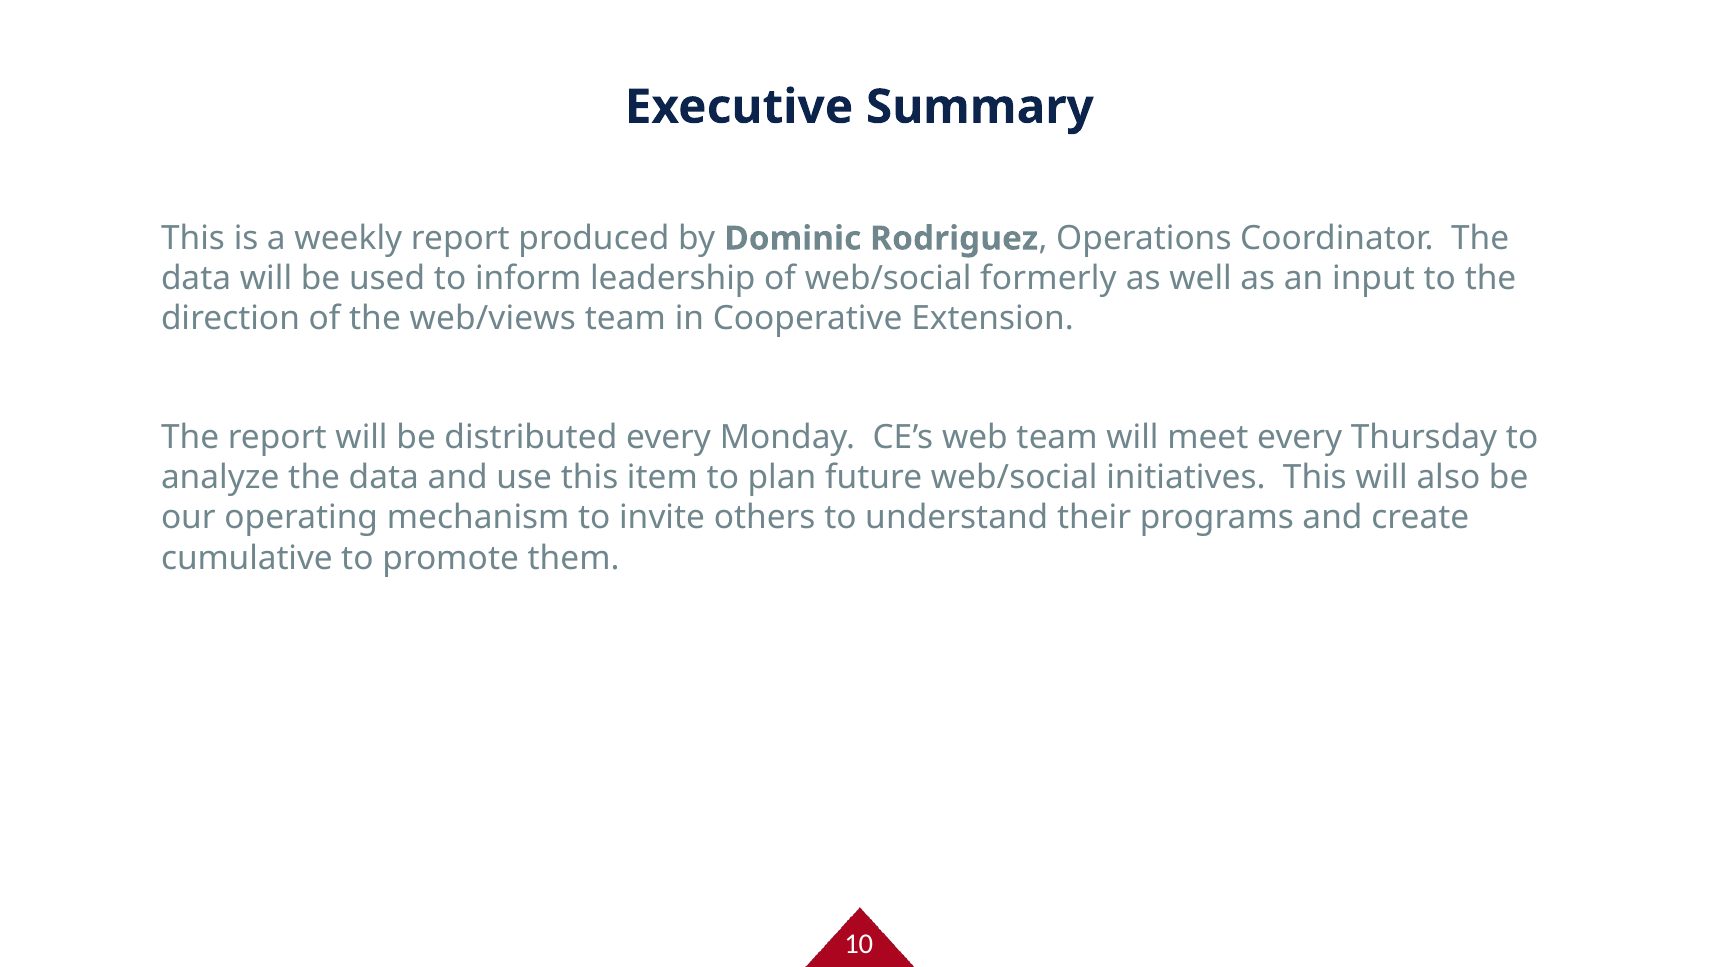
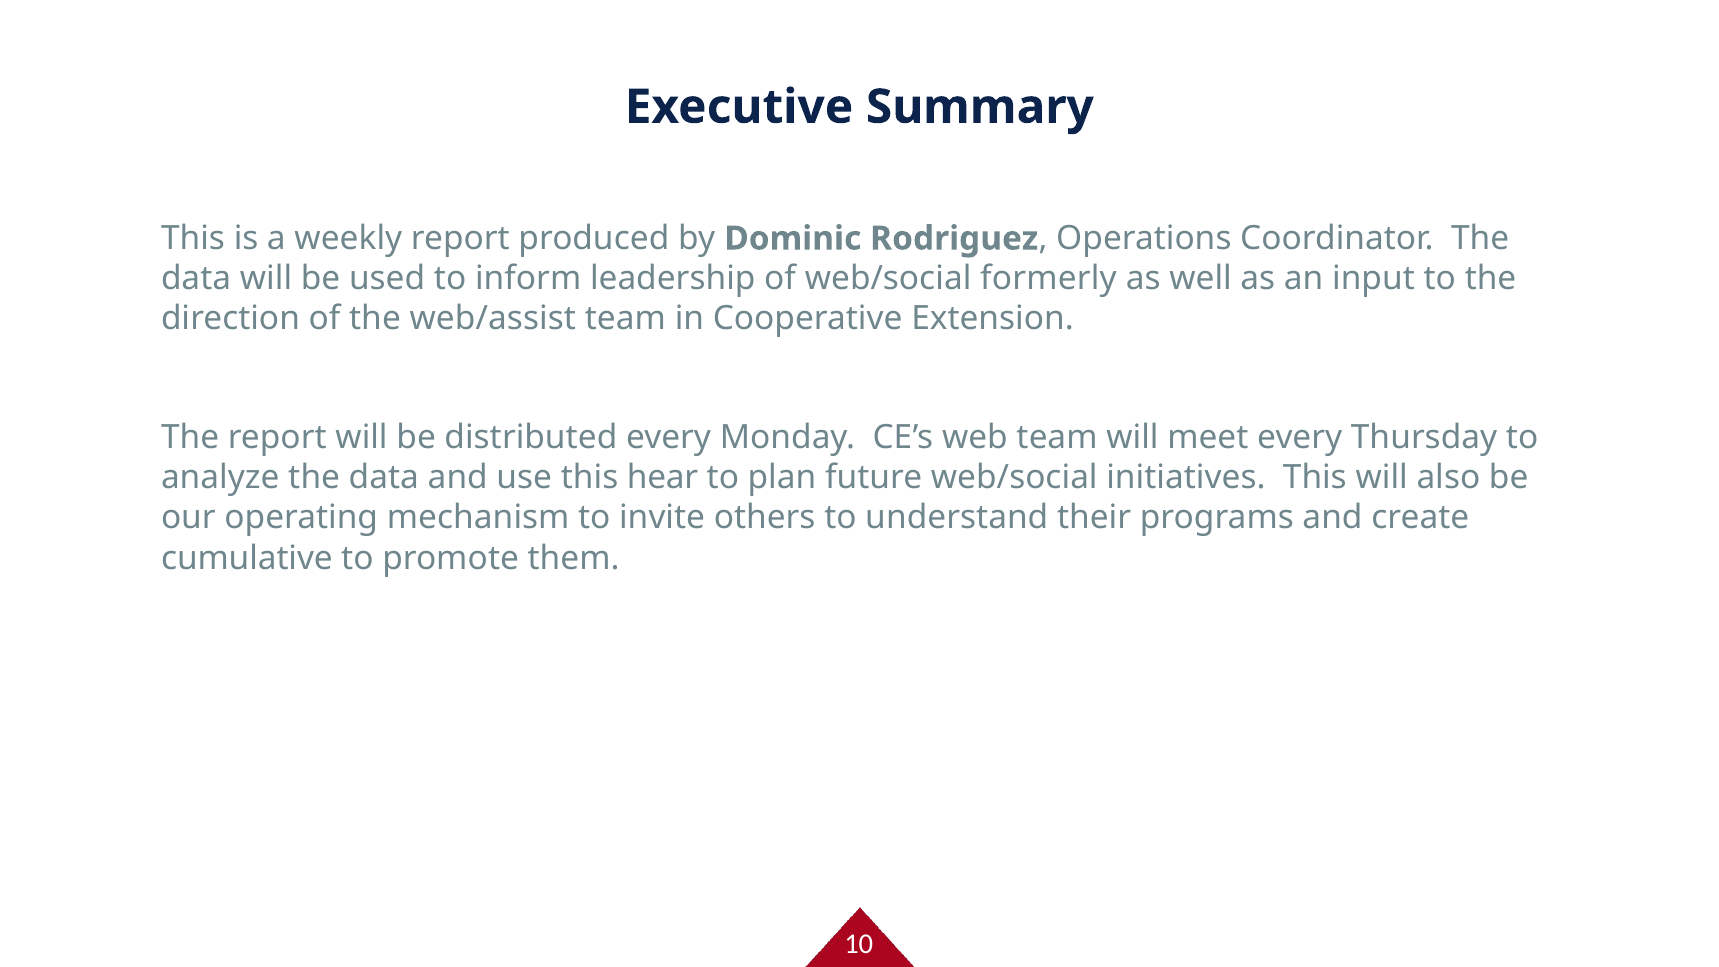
web/views: web/views -> web/assist (493, 319)
item: item -> hear (662, 478)
